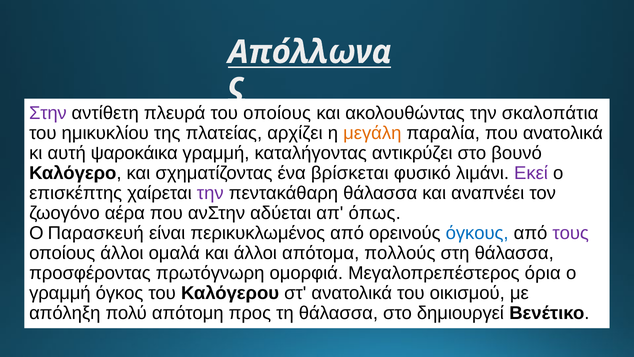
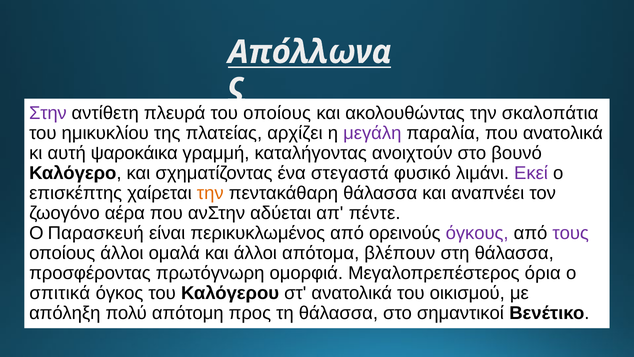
μεγάλη colour: orange -> purple (372, 133)
αντικρύζει: αντικρύζει -> ανοιχτούν (412, 153)
βρίσκεται: βρίσκεται -> στεγαστά (350, 173)
την colour: purple -> orange (210, 193)
όπως: όπως -> πέντε (375, 213)
όγκους colour: blue -> purple (477, 233)
πολλούς: πολλούς -> βλέπουν (400, 253)
γραμμή: γραμμή -> σπιτικά (60, 293)
δημιουργεί: δημιουργεί -> σημαντικοί (460, 313)
